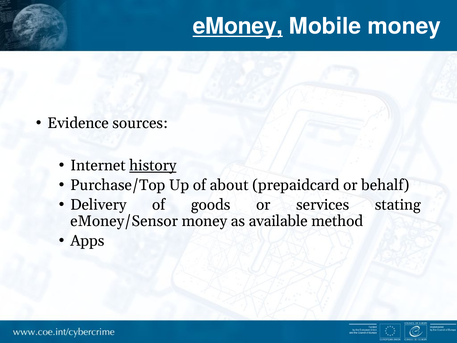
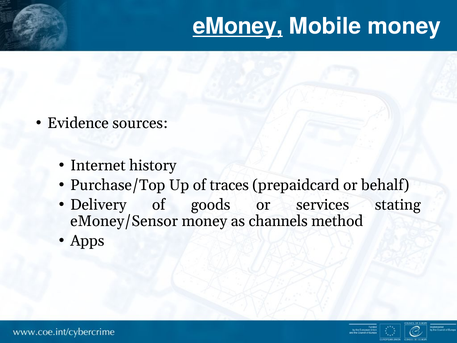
history underline: present -> none (153, 165)
about: about -> traces (229, 185)
available: available -> channels (278, 221)
